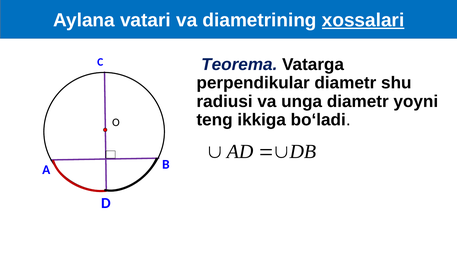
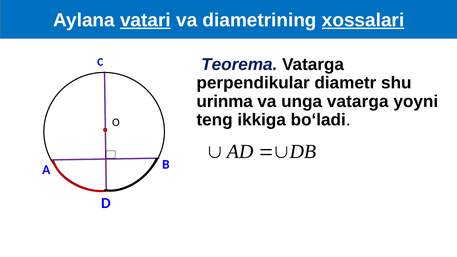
vatari underline: none -> present (145, 20)
radiusi: radiusi -> urinma (225, 101)
unga diametr: diametr -> vatarga (358, 101)
